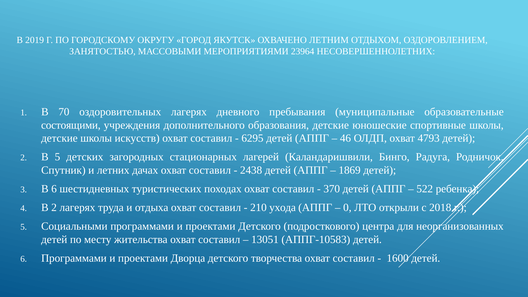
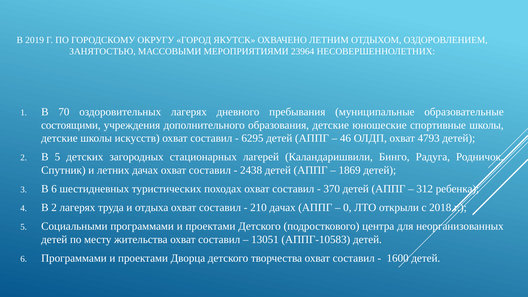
522: 522 -> 312 (425, 189)
210 ухода: ухода -> дачах (283, 208)
